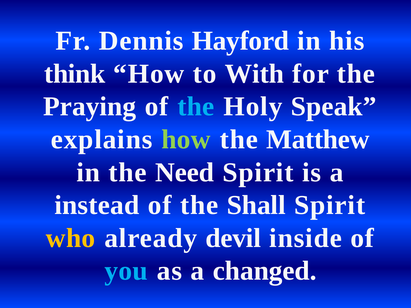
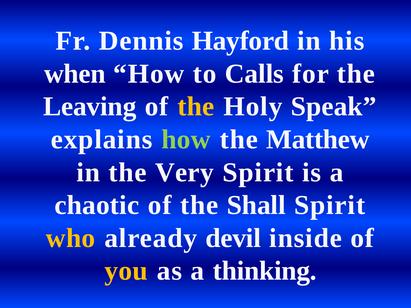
think: think -> when (75, 74)
With: With -> Calls (254, 74)
Praying: Praying -> Leaving (90, 107)
the colour: light blue -> yellow (196, 107)
Need: Need -> Very (184, 172)
instead: instead -> chaotic (97, 205)
you colour: light blue -> yellow (126, 271)
changed: changed -> thinking (265, 271)
